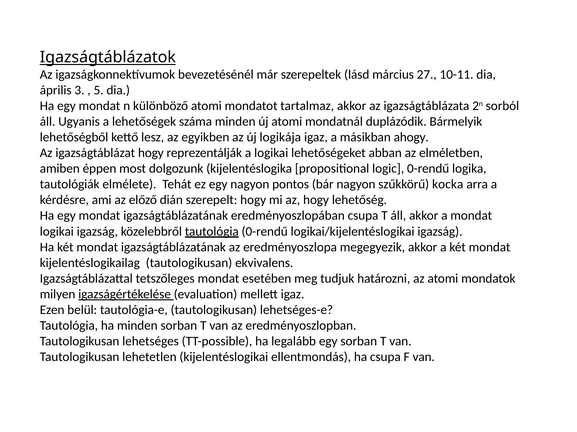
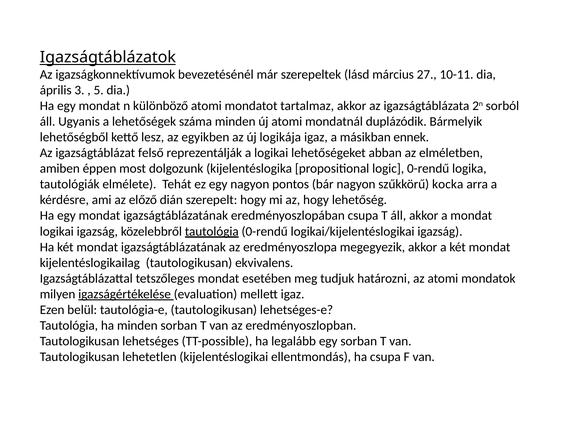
ahogy: ahogy -> ennek (411, 137)
igazságtáblázat hogy: hogy -> felső (151, 153)
